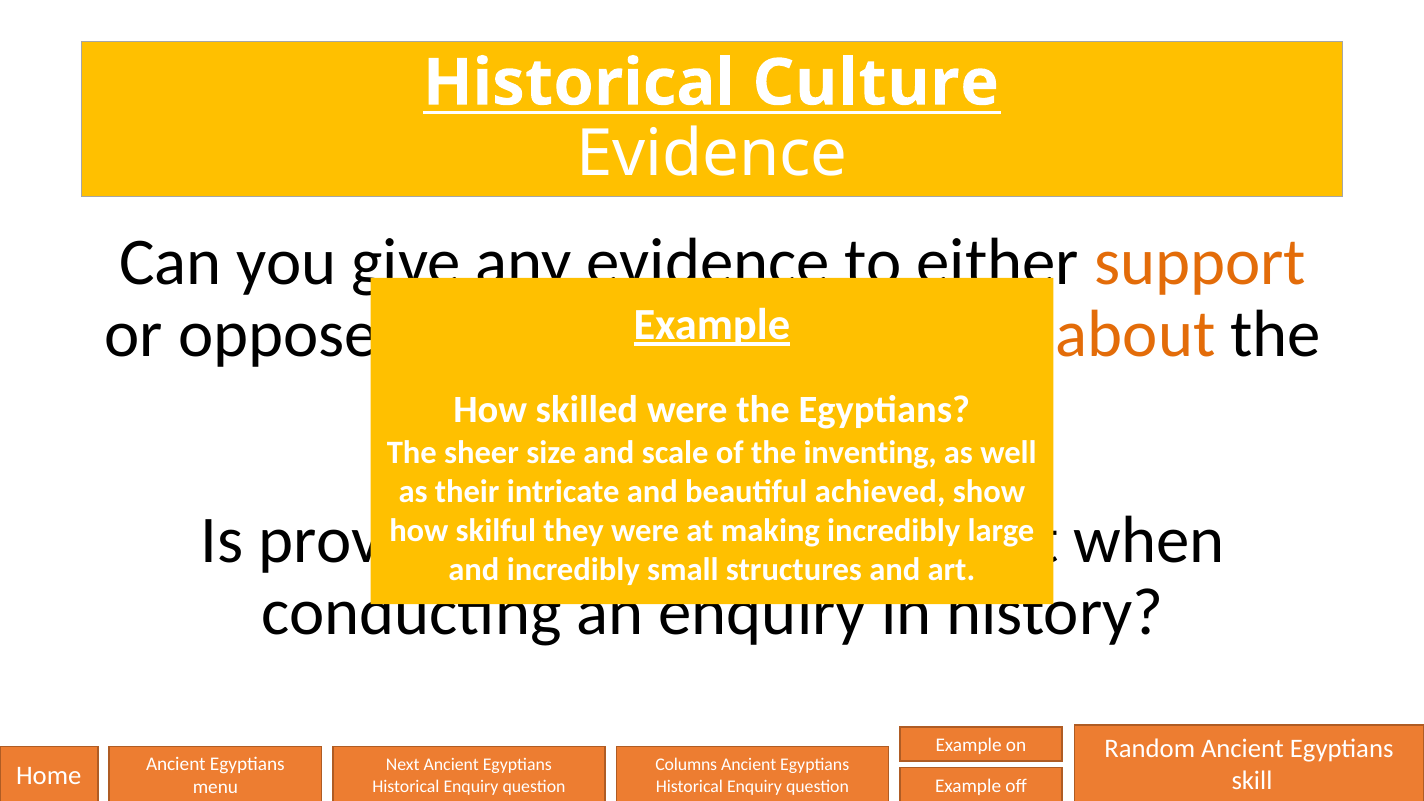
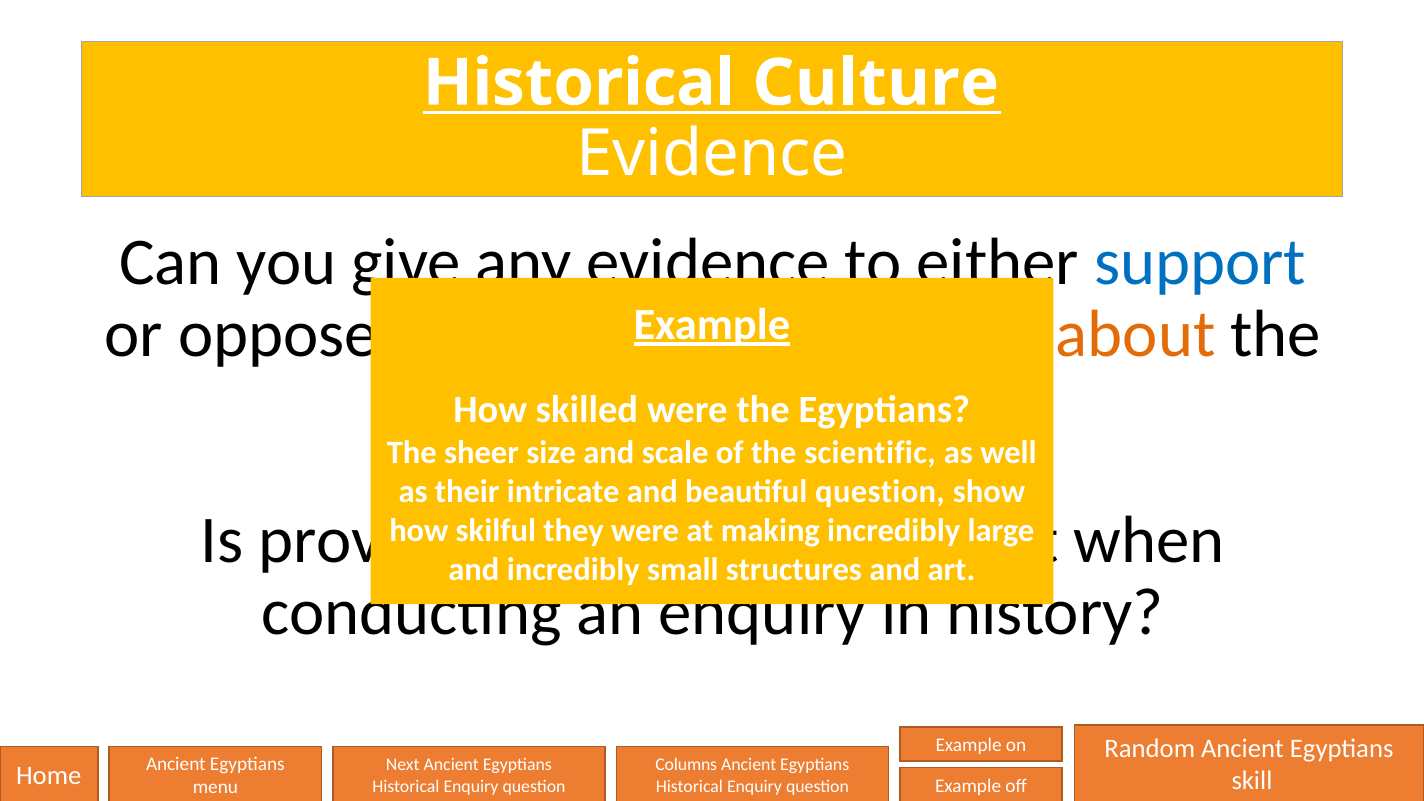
support colour: orange -> blue (1200, 263)
inventing: inventing -> scientific (870, 452)
beautiful achieved: achieved -> question (880, 491)
